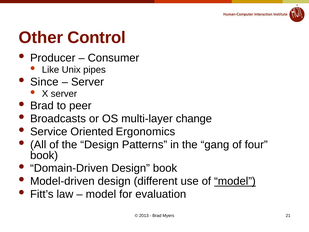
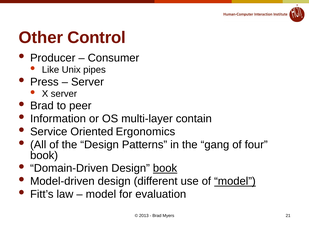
Since: Since -> Press (44, 82)
Broadcasts: Broadcasts -> Information (58, 119)
change: change -> contain (194, 119)
book underline: none -> present (165, 168)
